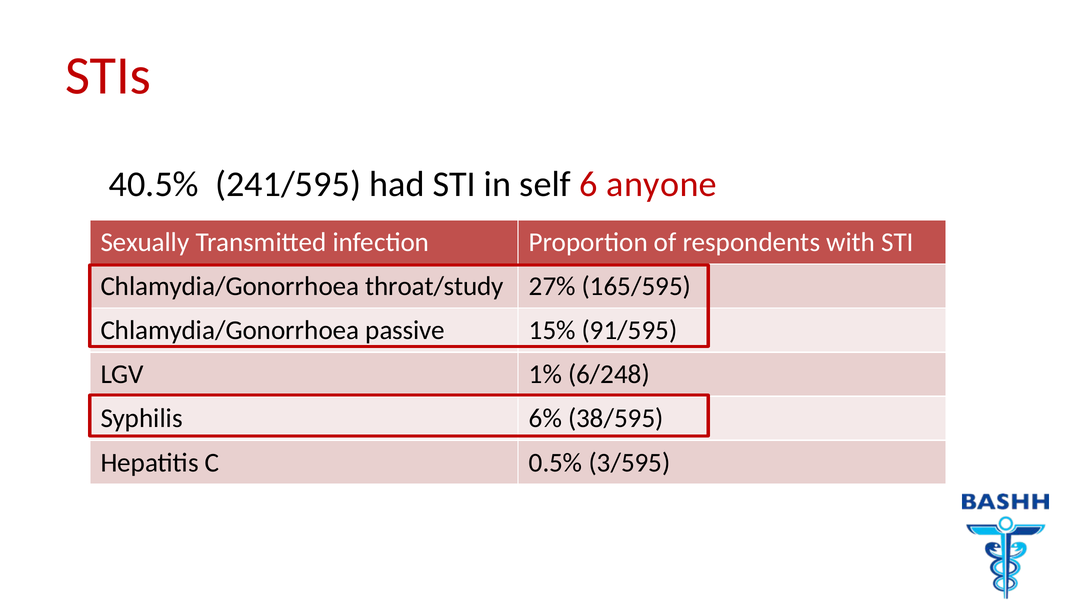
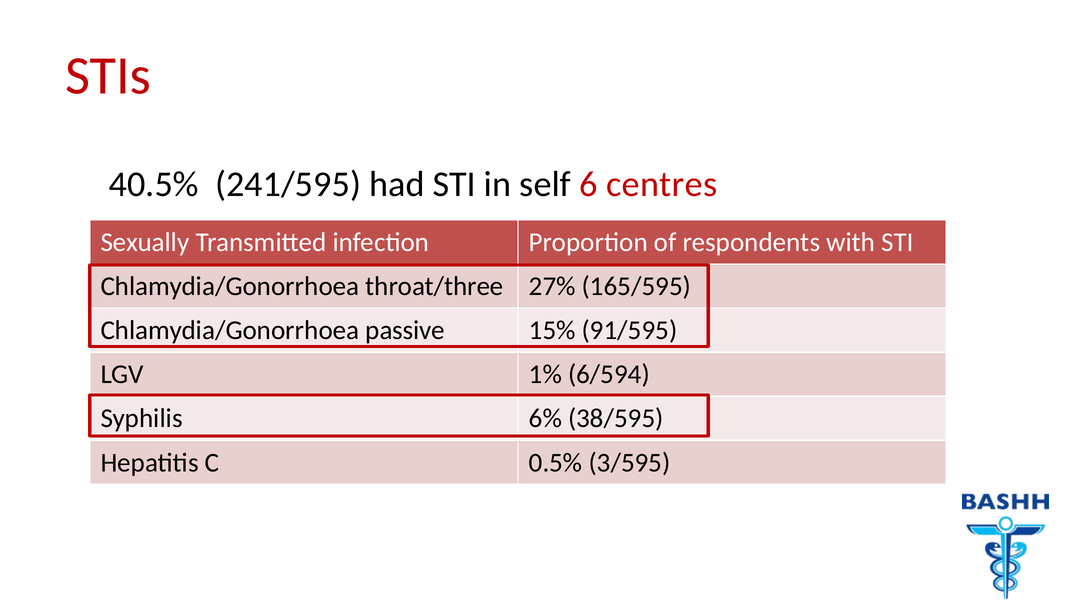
anyone: anyone -> centres (662, 184)
throat/study: throat/study -> throat/three (434, 286)
6/248: 6/248 -> 6/594 (609, 374)
